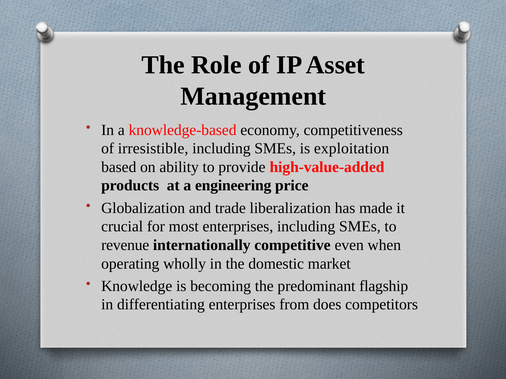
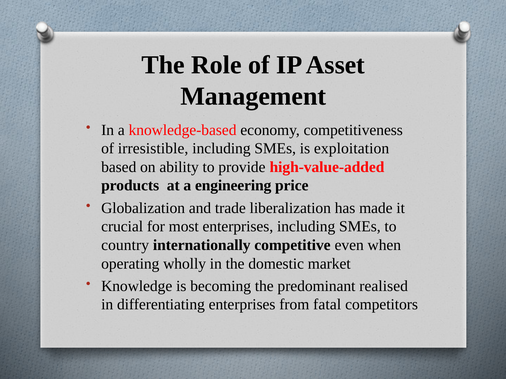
revenue: revenue -> country (125, 245)
flagship: flagship -> realised (384, 286)
does: does -> fatal (327, 305)
